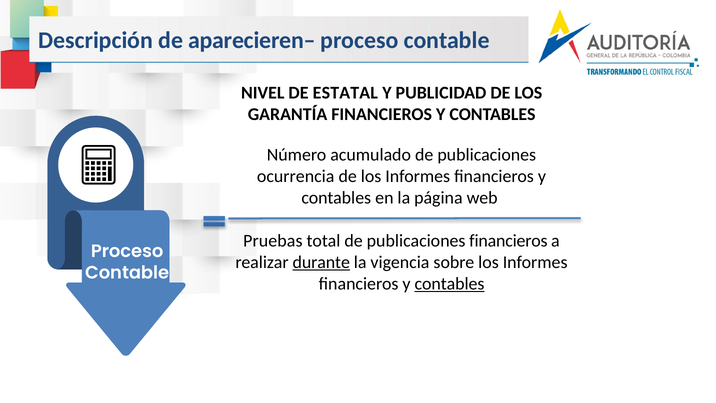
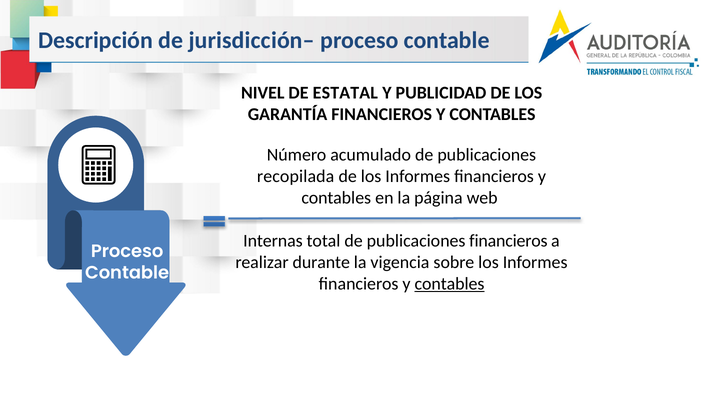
aparecieren–: aparecieren– -> jurisdicción– (252, 40)
ocurrencia: ocurrencia -> recopilada (296, 176)
Pruebas: Pruebas -> Internas (273, 241)
durante underline: present -> none (321, 262)
